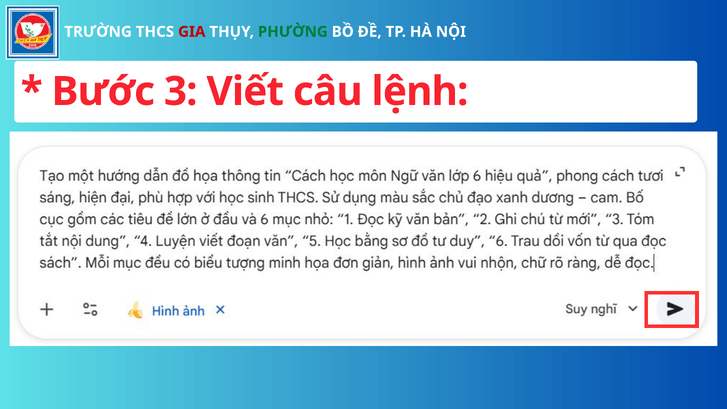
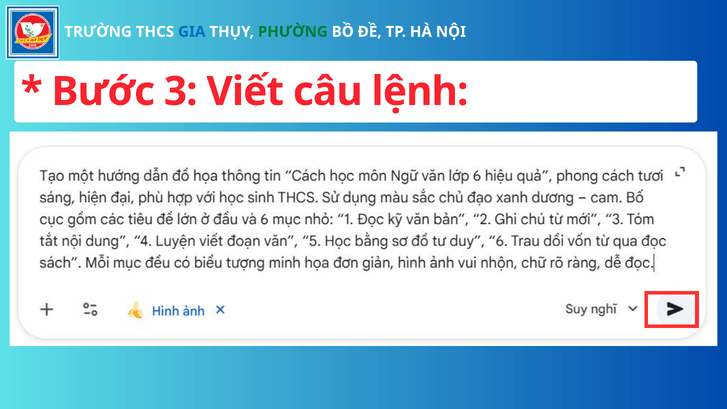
GIA colour: red -> blue (192, 32)
